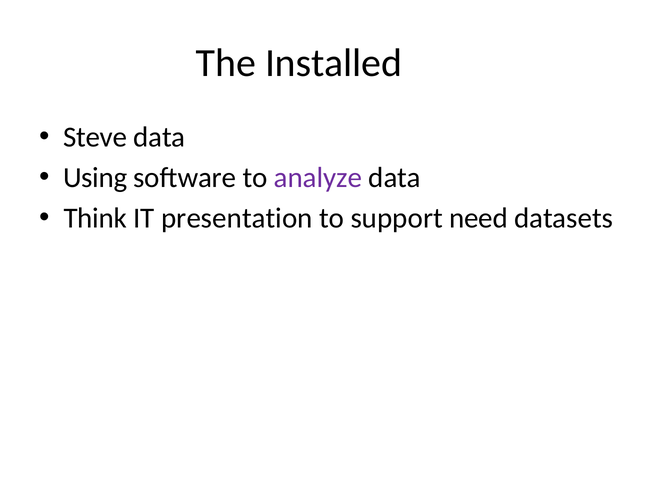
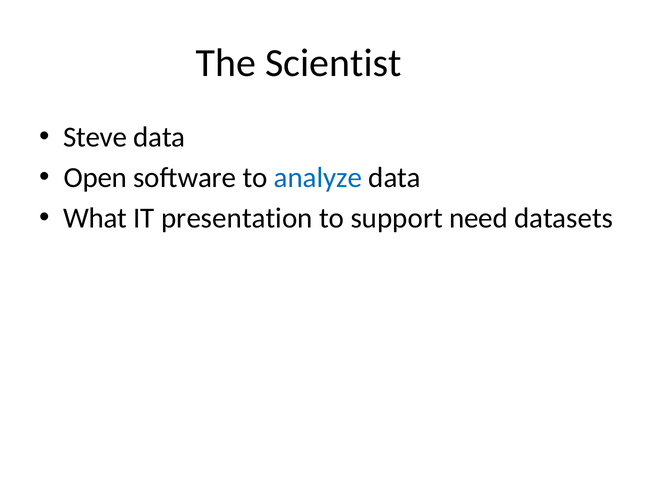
Installed: Installed -> Scientist (333, 63)
Using: Using -> Open (95, 178)
analyze colour: purple -> blue (318, 178)
Think: Think -> What (95, 218)
